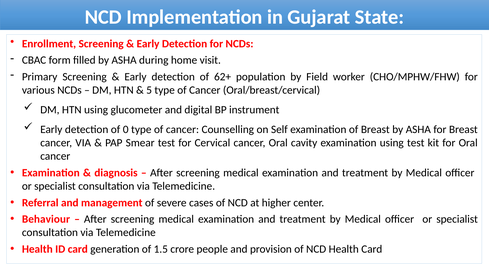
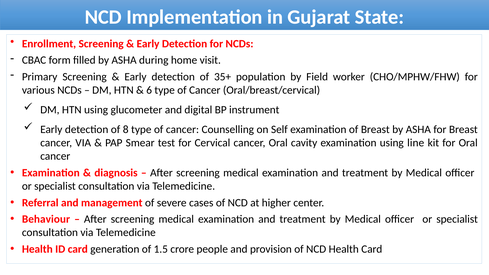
62+: 62+ -> 35+ (223, 77)
5: 5 -> 6 (149, 90)
0: 0 -> 8 (126, 129)
using test: test -> line (416, 143)
